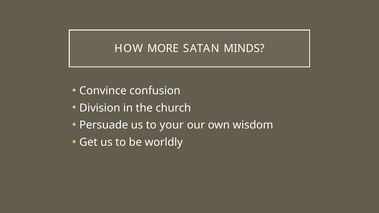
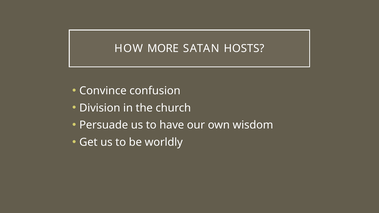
MINDS: MINDS -> HOSTS (244, 48)
your: your -> have (172, 125)
